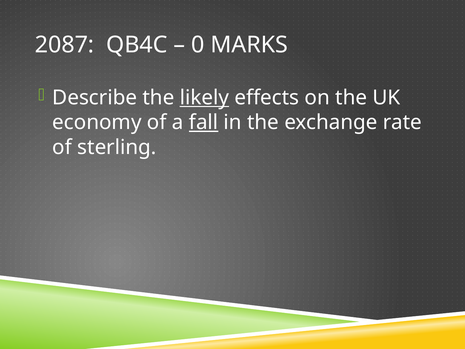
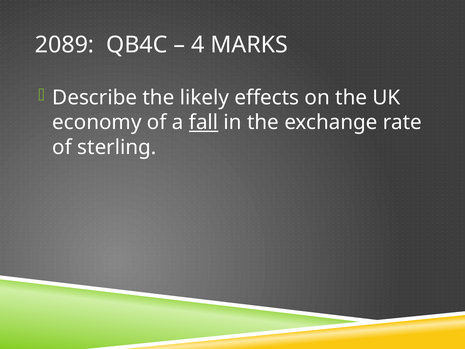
2087: 2087 -> 2089 (65, 45)
0: 0 -> 4 (198, 45)
likely underline: present -> none (204, 98)
